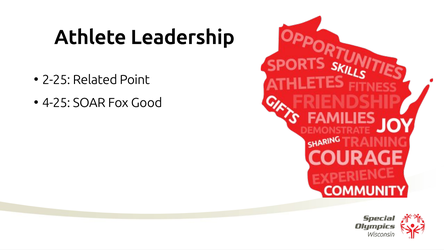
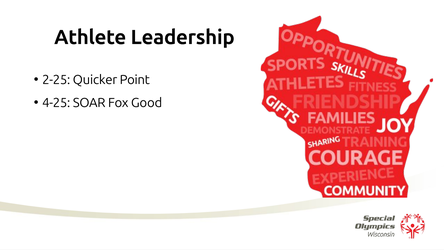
Related: Related -> Quicker (95, 80)
